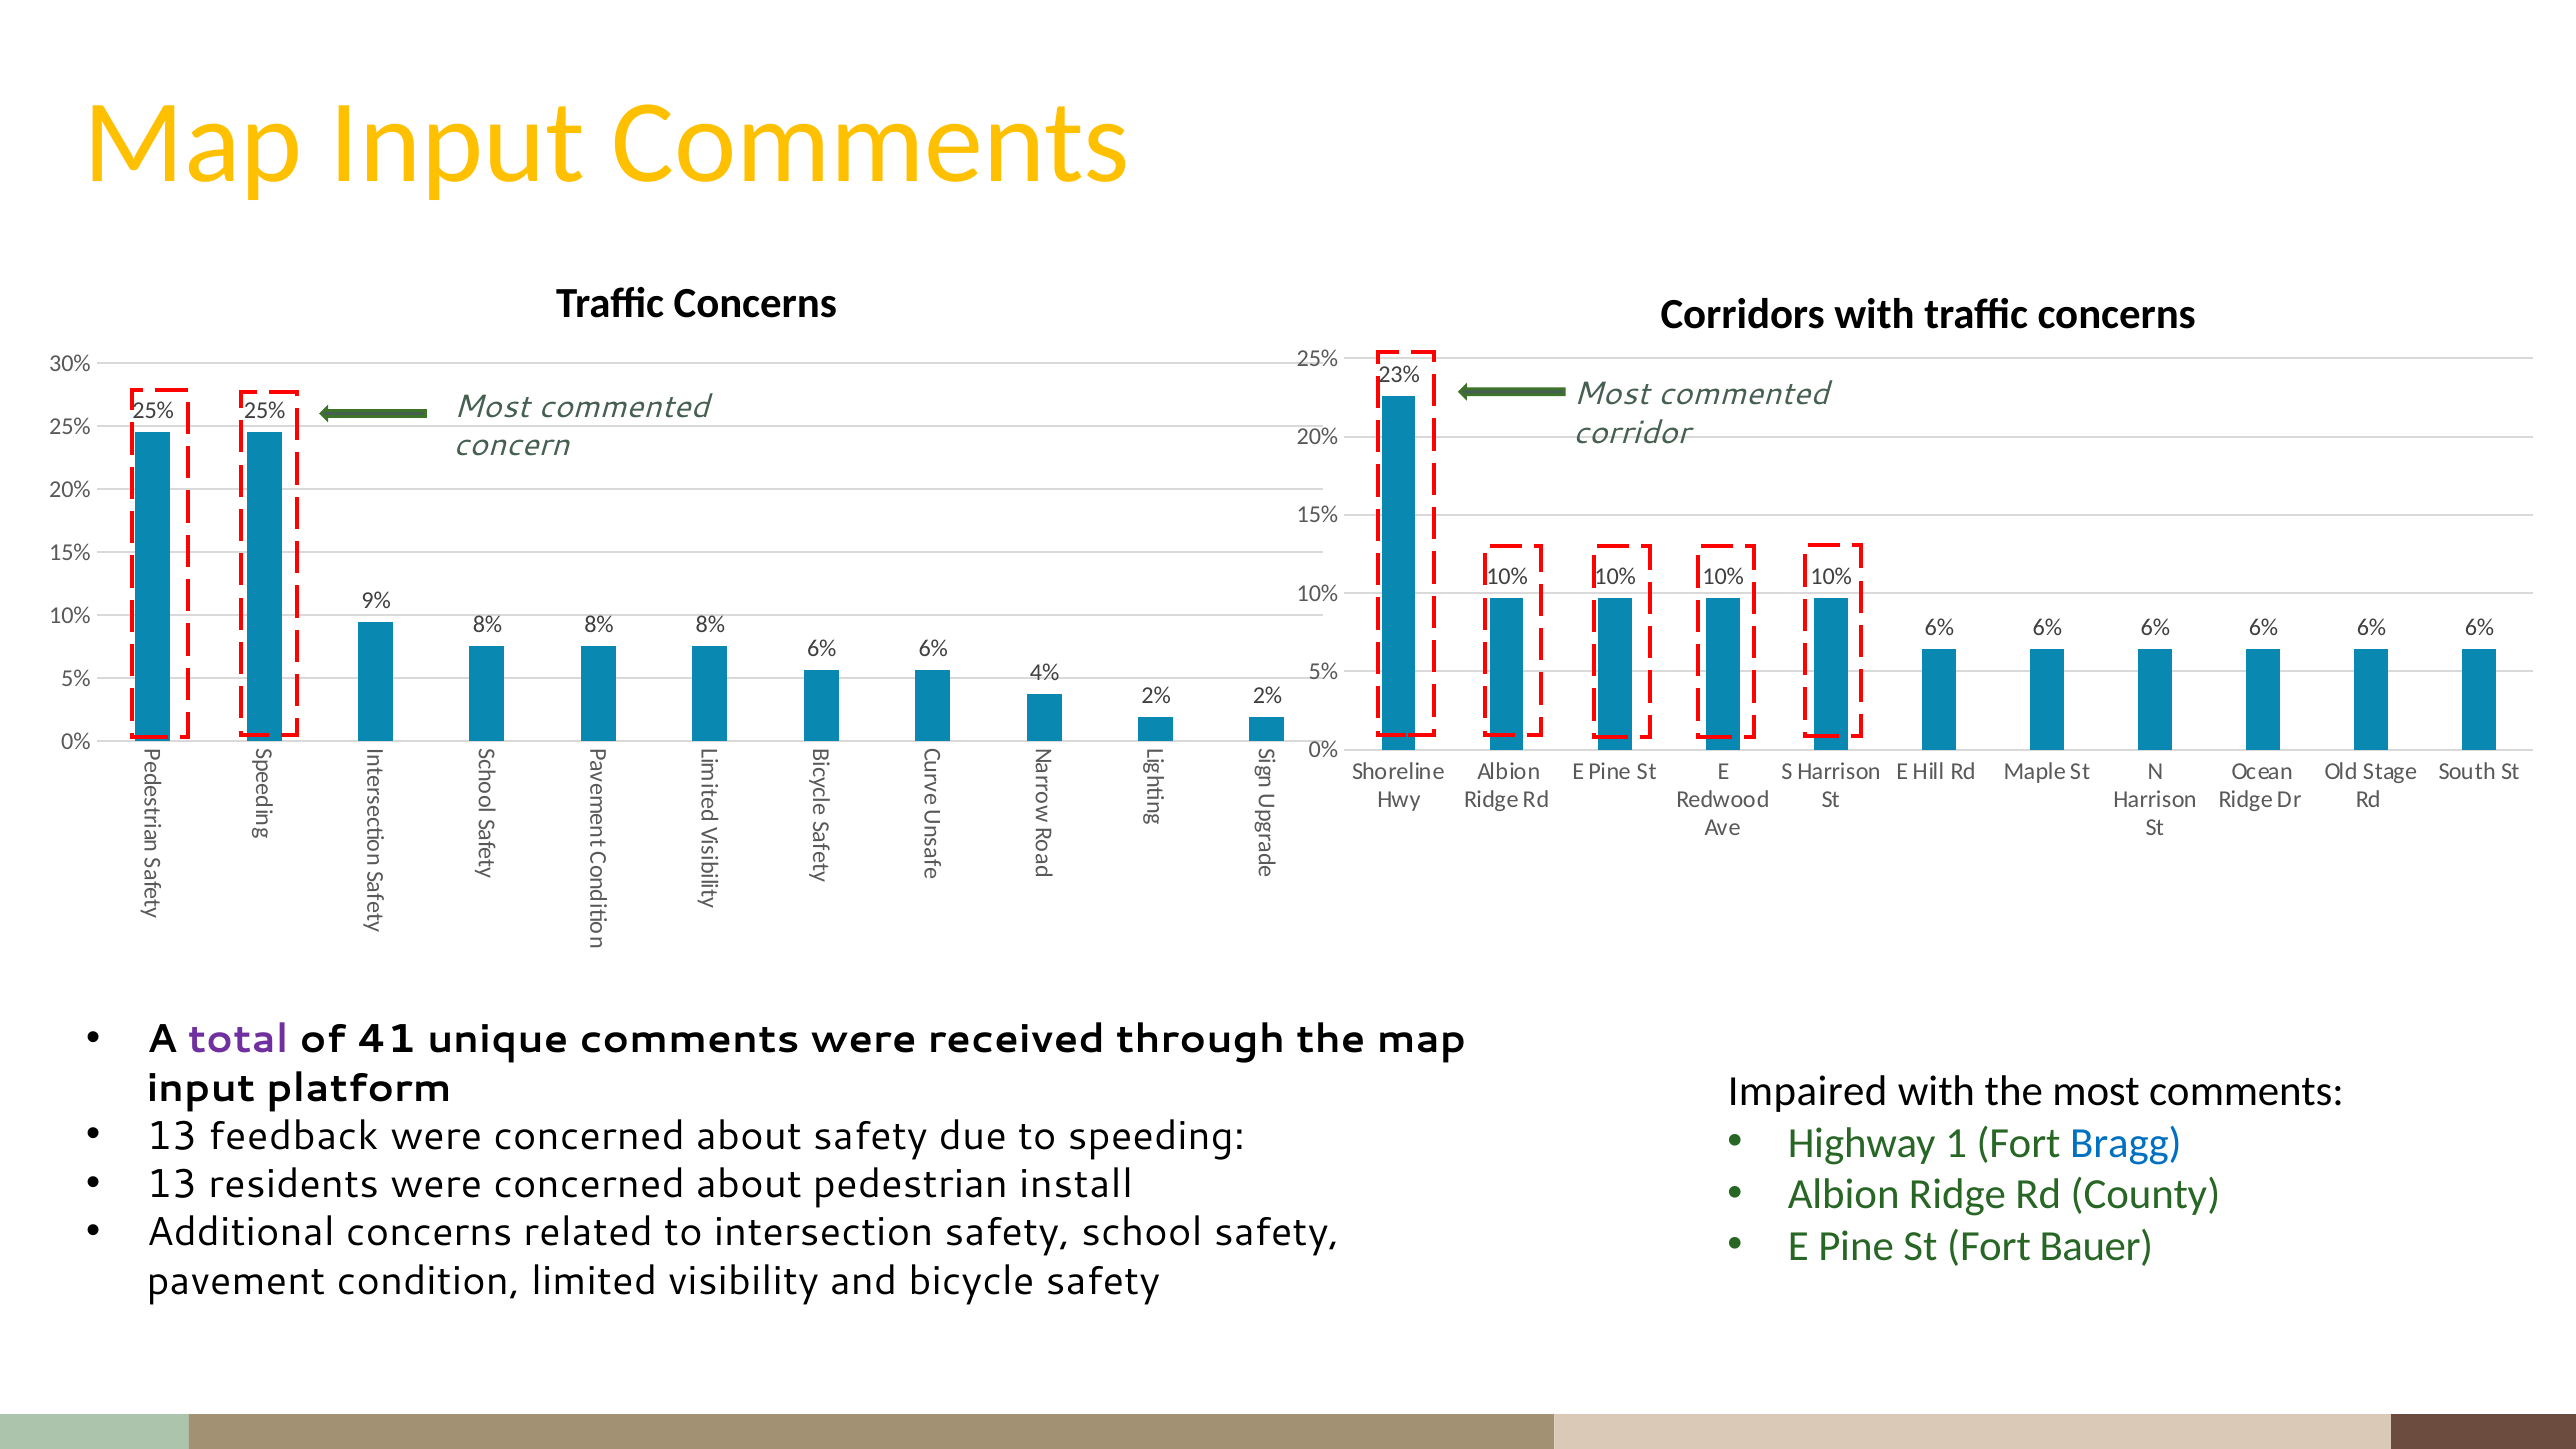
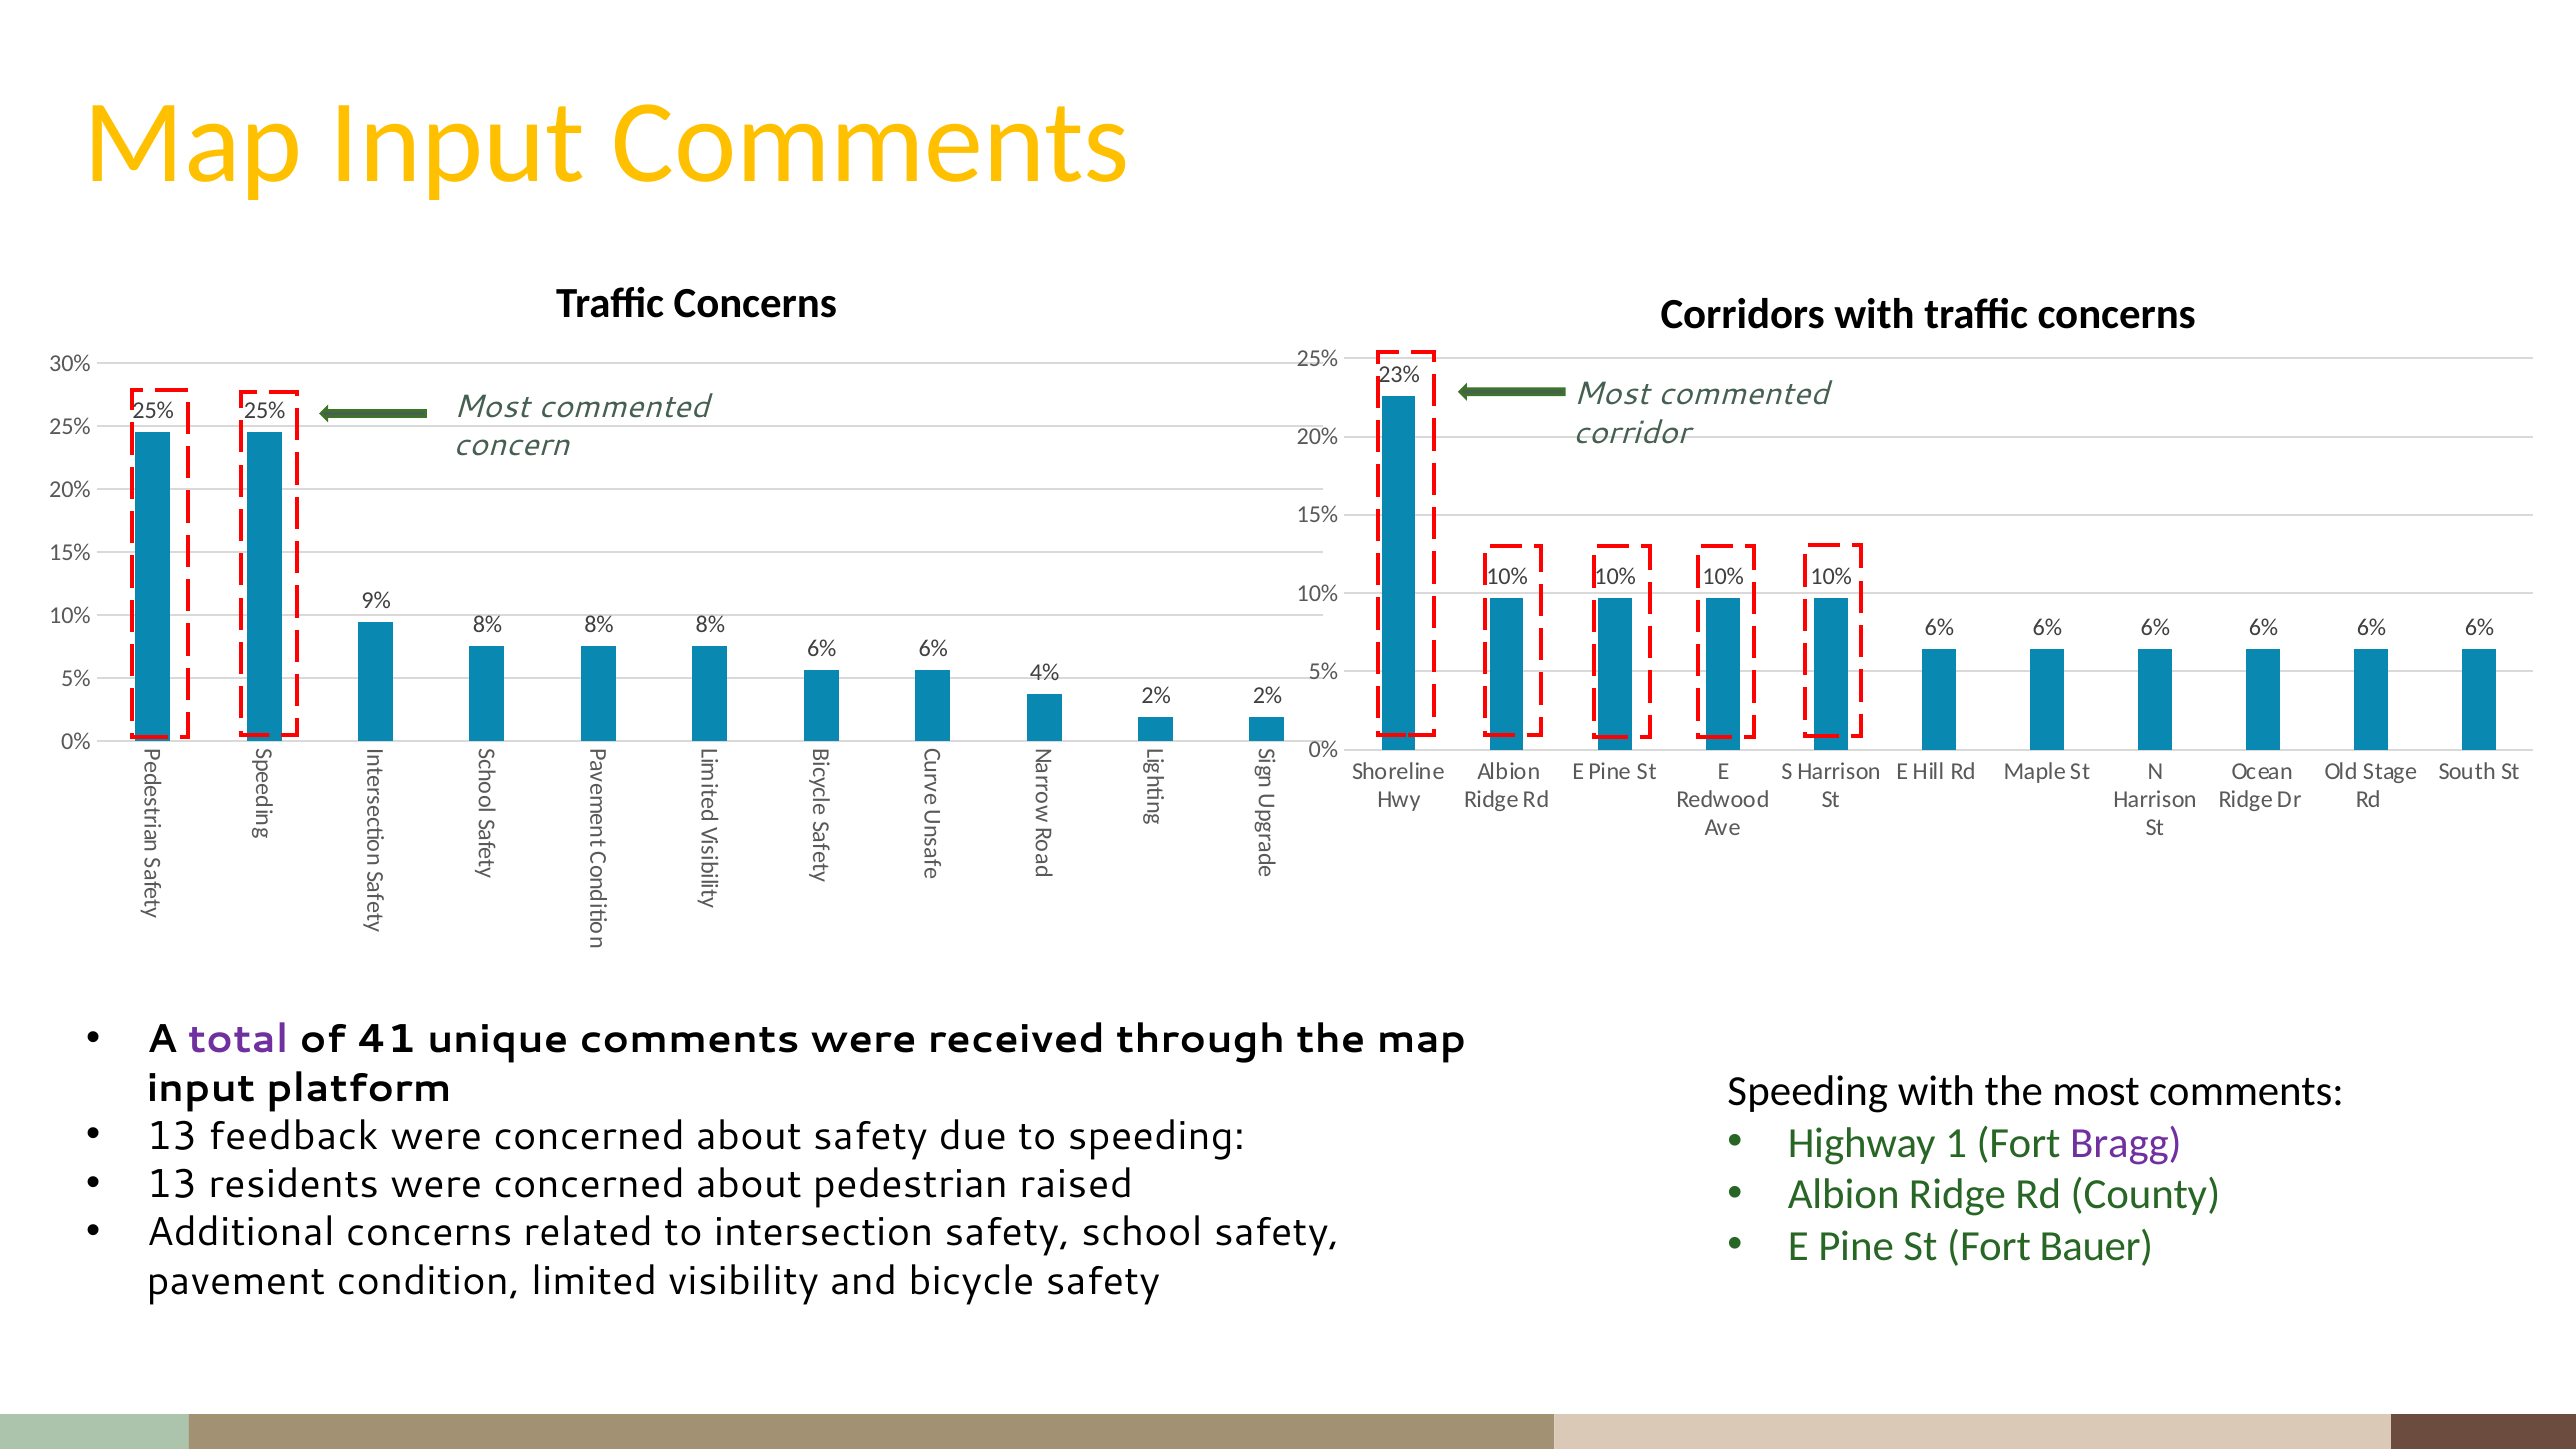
Impaired: Impaired -> Speeding (1808, 1092)
Bragg colour: blue -> purple (2126, 1143)
install: install -> raised (1076, 1184)
